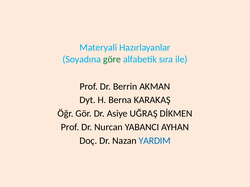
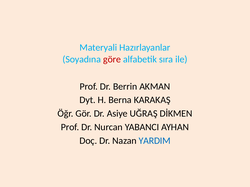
göre colour: green -> red (112, 59)
